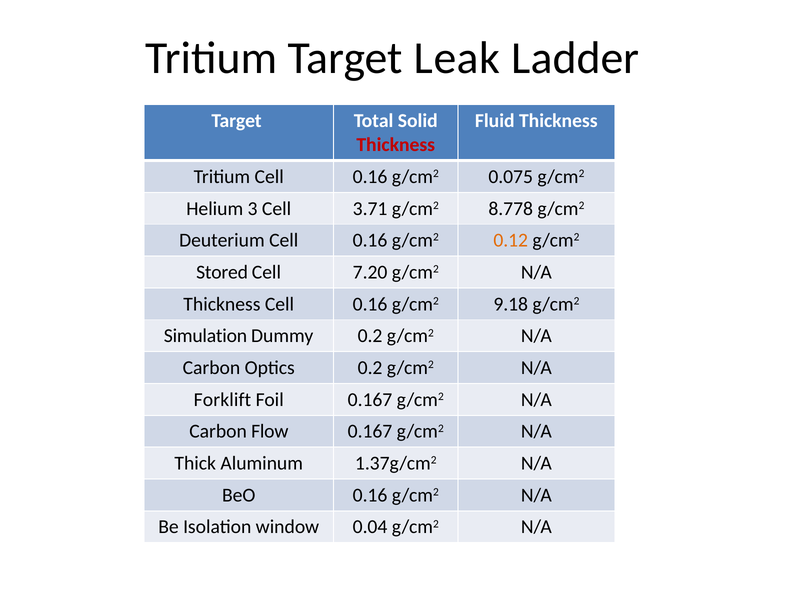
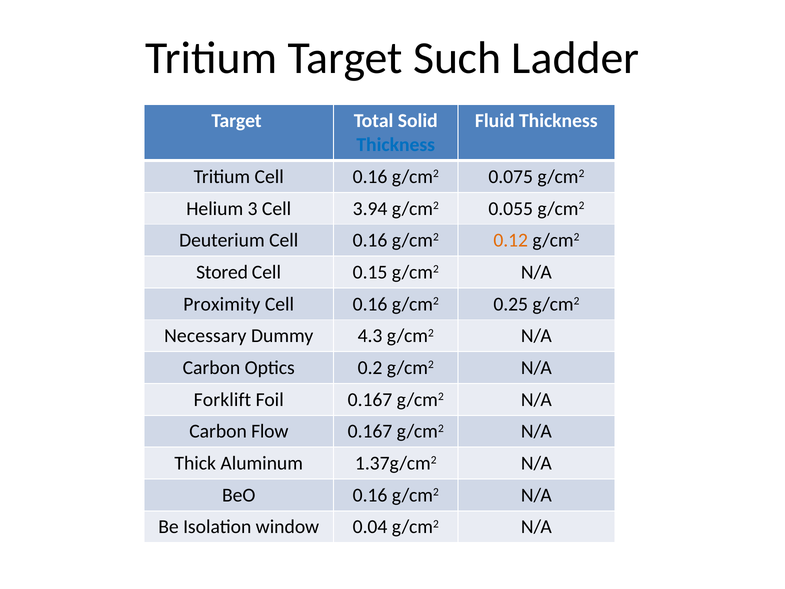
Leak: Leak -> Such (457, 58)
Thickness colour: red -> blue (396, 145)
3.71: 3.71 -> 3.94 (370, 208)
8.778: 8.778 -> 0.055 (511, 208)
7.20: 7.20 -> 0.15 (370, 272)
Thickness: Thickness -> Proximity (222, 304)
9.18: 9.18 -> 0.25 (511, 304)
Simulation: Simulation -> Necessary (205, 336)
Dummy 0.2: 0.2 -> 4.3 (370, 336)
